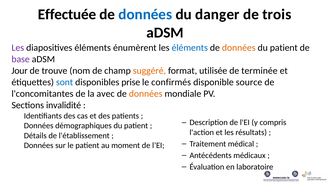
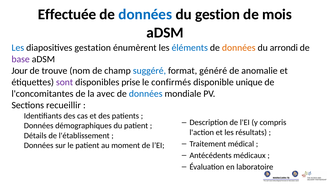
danger: danger -> gestion (218, 15)
trois: trois -> mois (277, 15)
Les colour: purple -> blue (18, 48)
diapositives éléments: éléments -> gestation (93, 48)
patient: patient -> arrondi (284, 48)
suggéré colour: orange -> blue (149, 71)
utilisée: utilisée -> généré (213, 71)
terminée: terminée -> anomalie (259, 71)
sont colour: blue -> purple (65, 83)
source: source -> unique (249, 83)
données colour: orange -> blue (146, 94)
invalidité: invalidité -> recueillir (63, 106)
